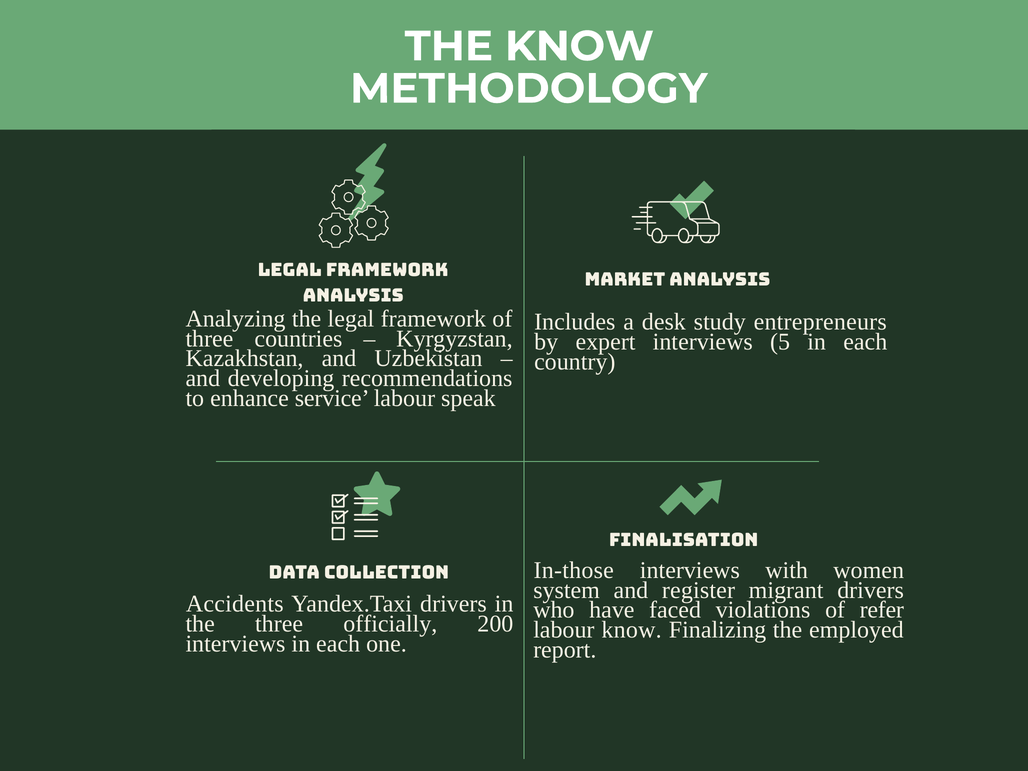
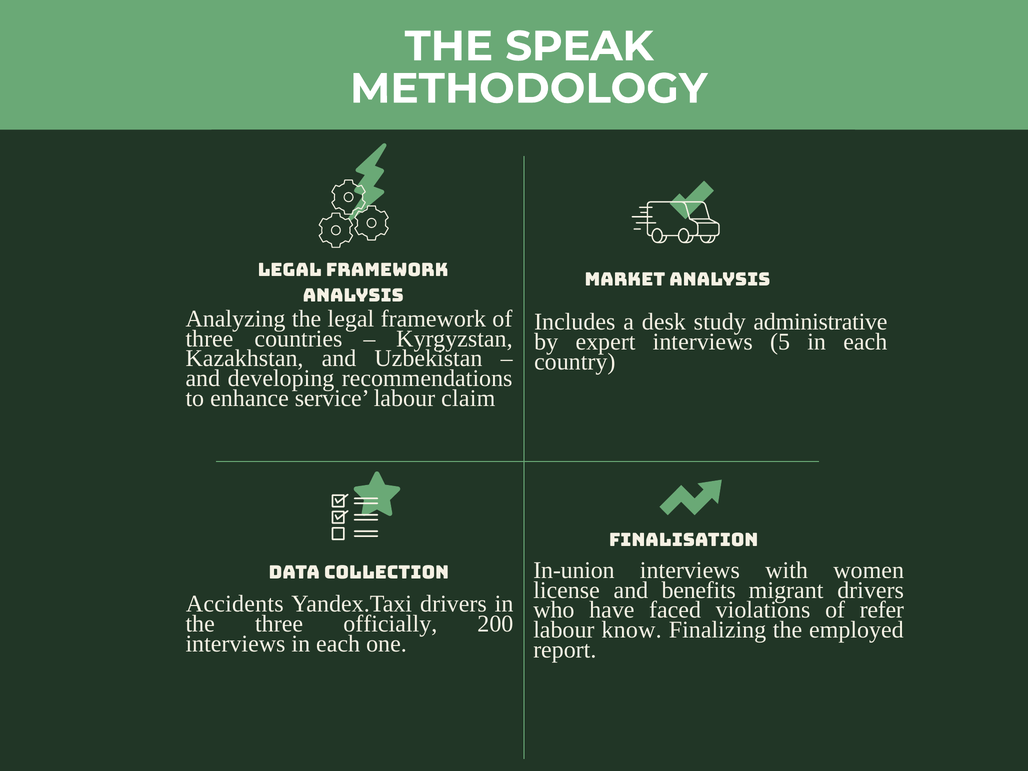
THE KNOW: KNOW -> SPEAK (579, 46)
entrepreneurs: entrepreneurs -> administrative (820, 322)
speak: speak -> claim (468, 398)
In-those: In-those -> In-union (574, 570)
system: system -> license (567, 590)
register: register -> benefits (699, 590)
